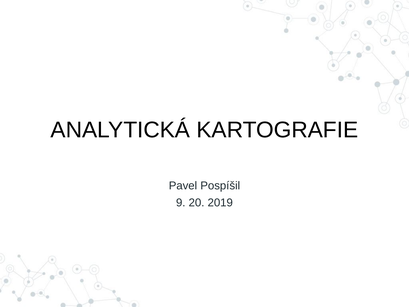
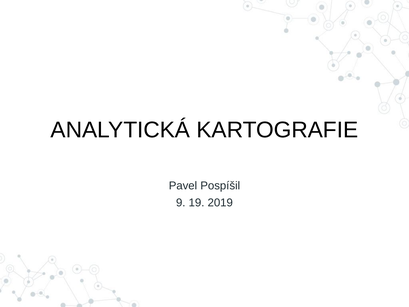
20: 20 -> 19 (197, 203)
